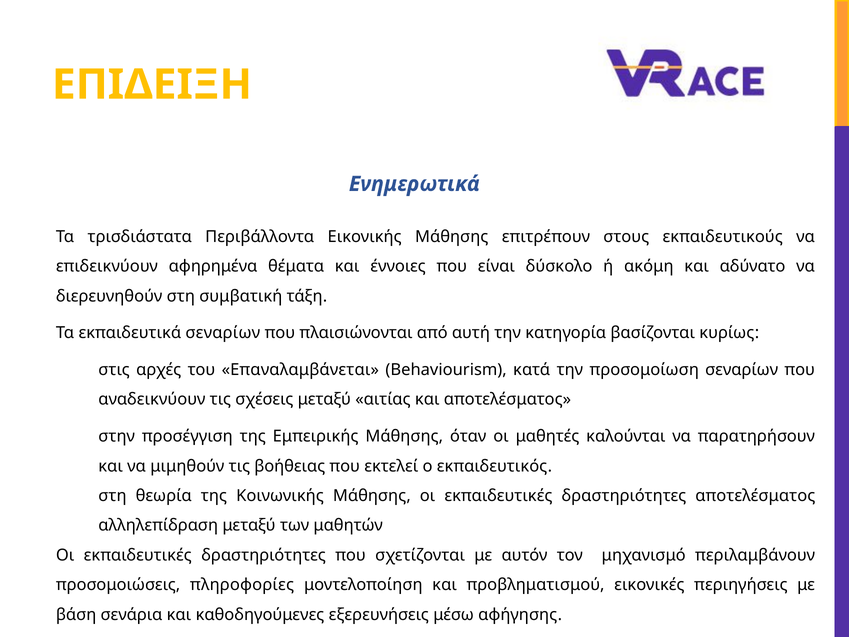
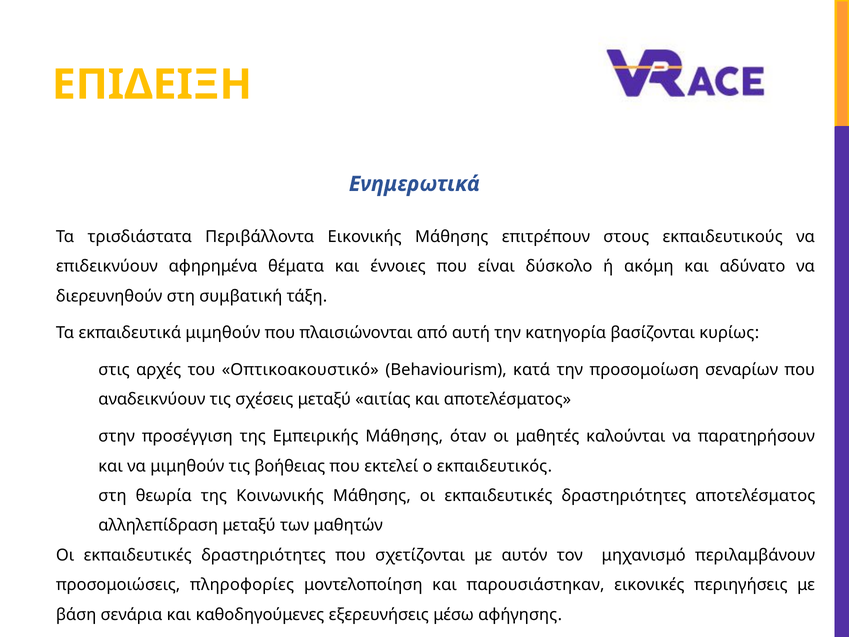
εκπαιδευτικά σεναρίων: σεναρίων -> μιμηθούν (223, 333)
Επαναλαμβάνεται: Επαναλαμβάνεται -> Οπτικοακουστικό (300, 370)
προβληματισμού: προβληματισμού -> παρουσιάστηκαν (536, 585)
